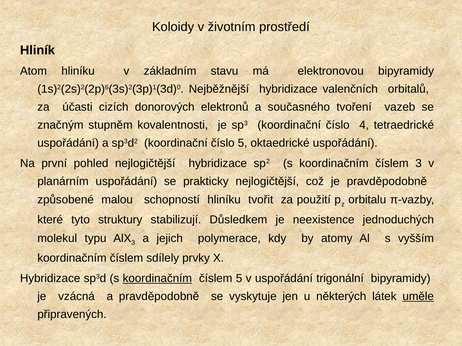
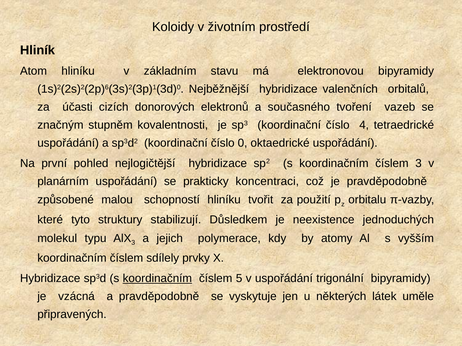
číslo 5: 5 -> 0 (243, 143)
prakticky nejlogičtější: nejlogičtější -> koncentraci (267, 182)
uměle underline: present -> none (418, 297)
